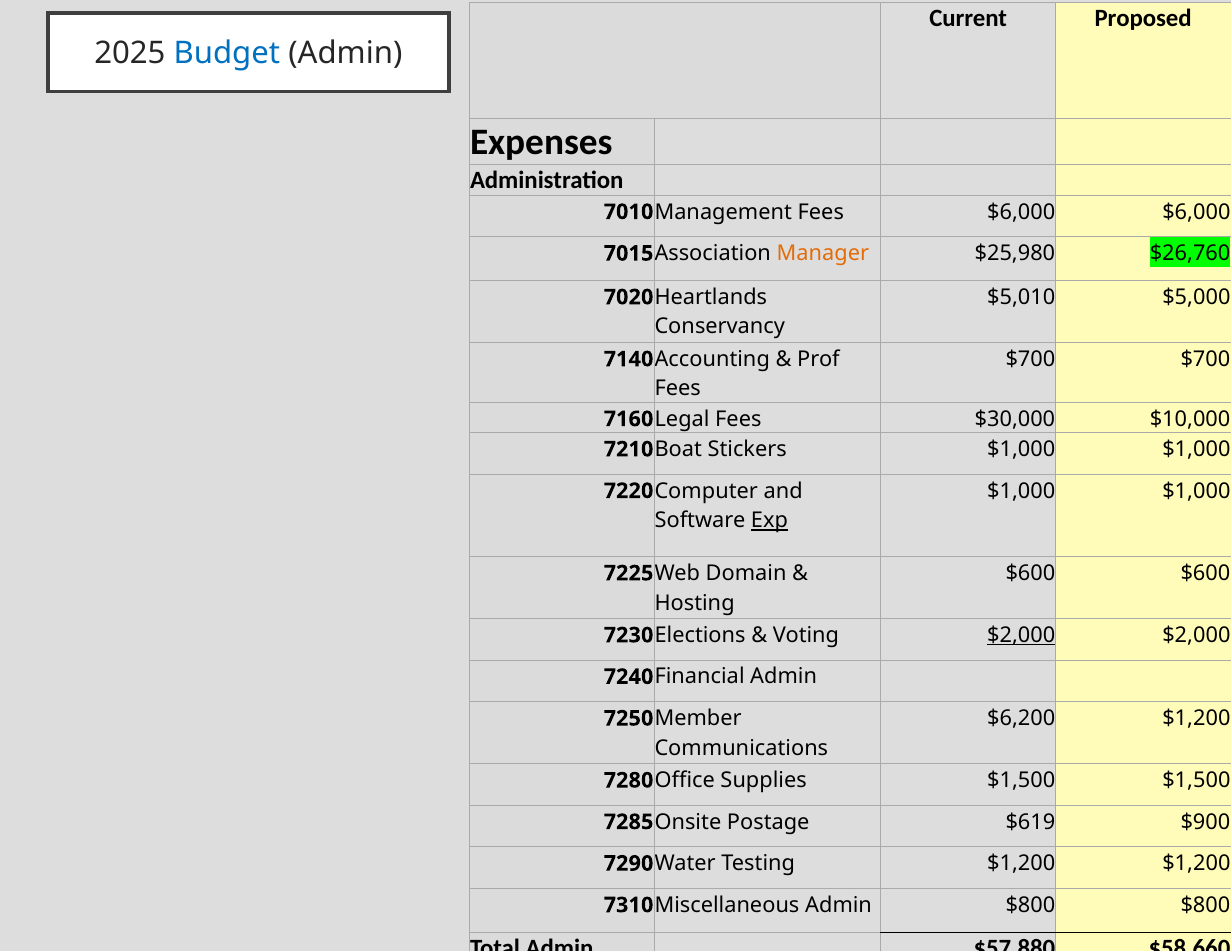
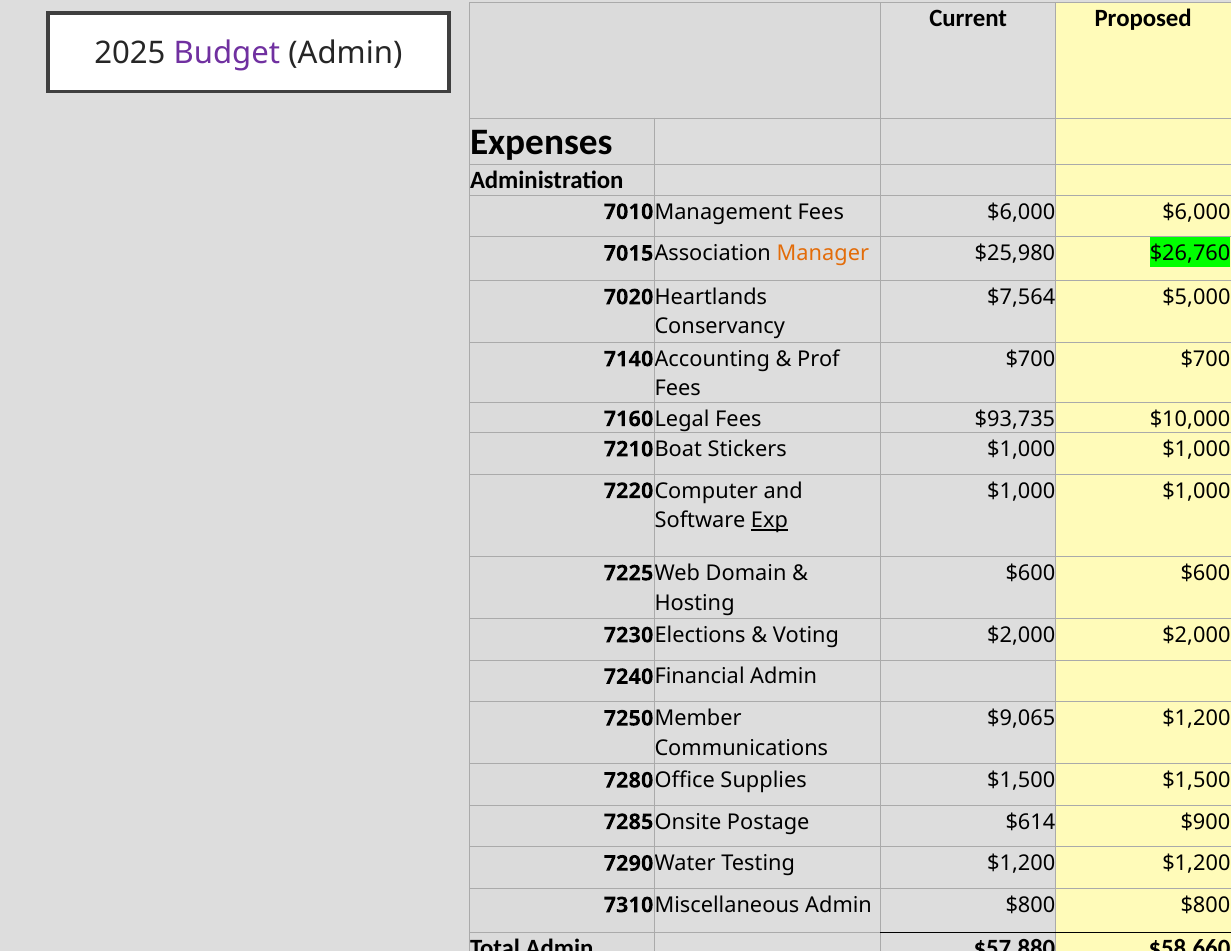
Budget colour: blue -> purple (227, 53)
$5,010: $5,010 -> $7,564 (1021, 297)
$30,000: $30,000 -> $93,735 (1015, 419)
$2,000 underline: present -> none (1021, 635)
$6,200: $6,200 -> $9,065 (1021, 719)
$619: $619 -> $614 (1030, 822)
